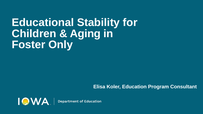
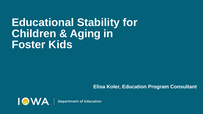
Only: Only -> Kids (61, 45)
